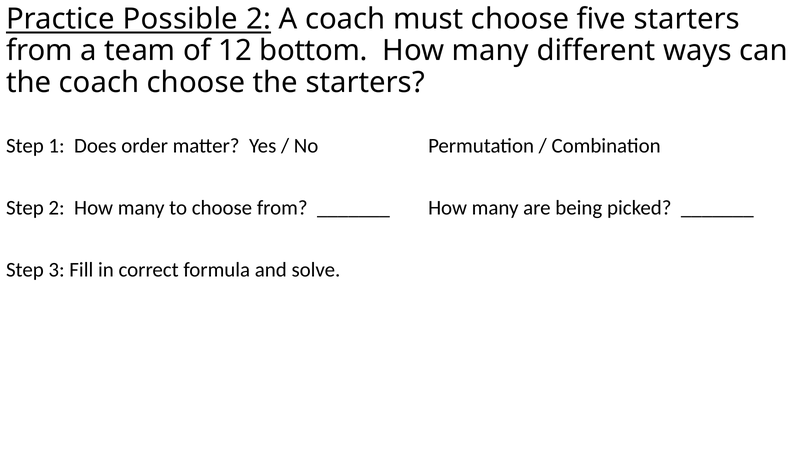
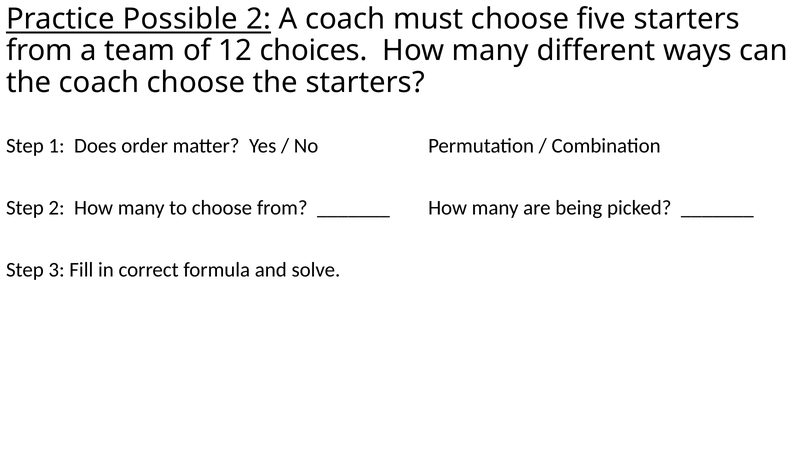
bottom: bottom -> choices (314, 51)
